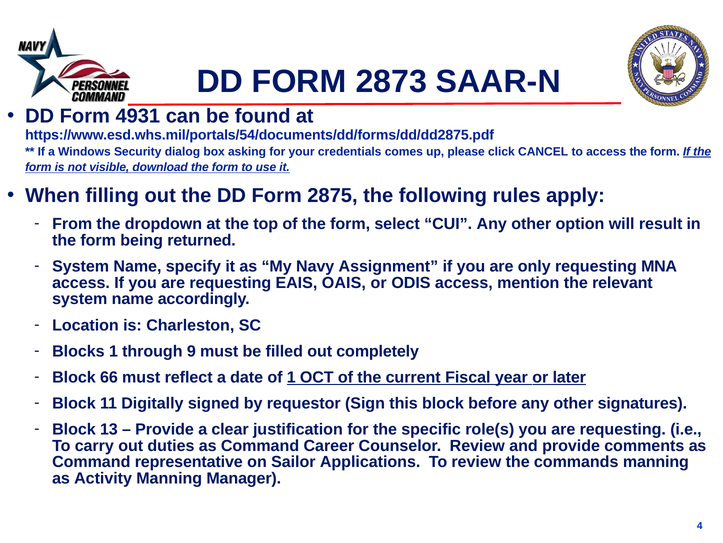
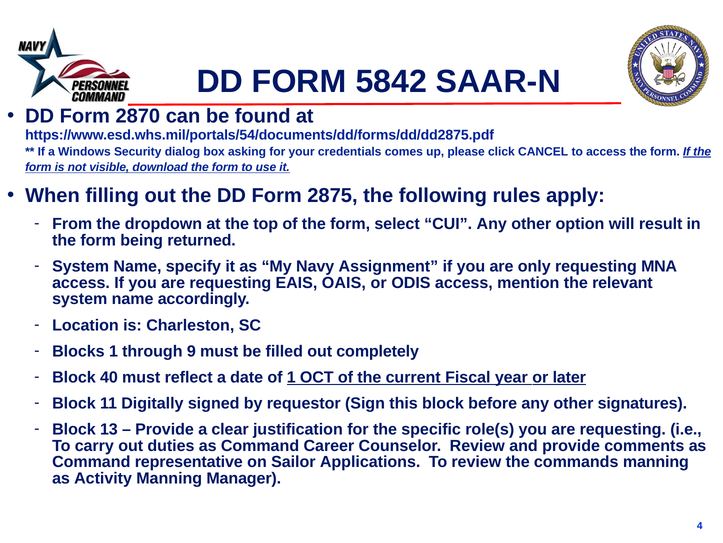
2873: 2873 -> 5842 (391, 81)
4931: 4931 -> 2870 (138, 116)
66: 66 -> 40 (109, 377)
